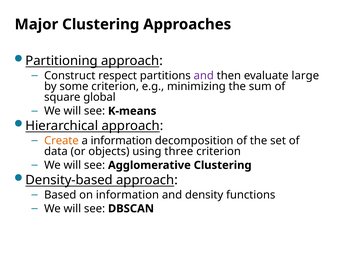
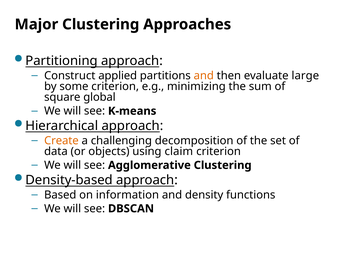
respect: respect -> applied (118, 76)
and colour: purple -> orange (204, 76)
a information: information -> challenging (121, 140)
three: three -> claim (179, 151)
